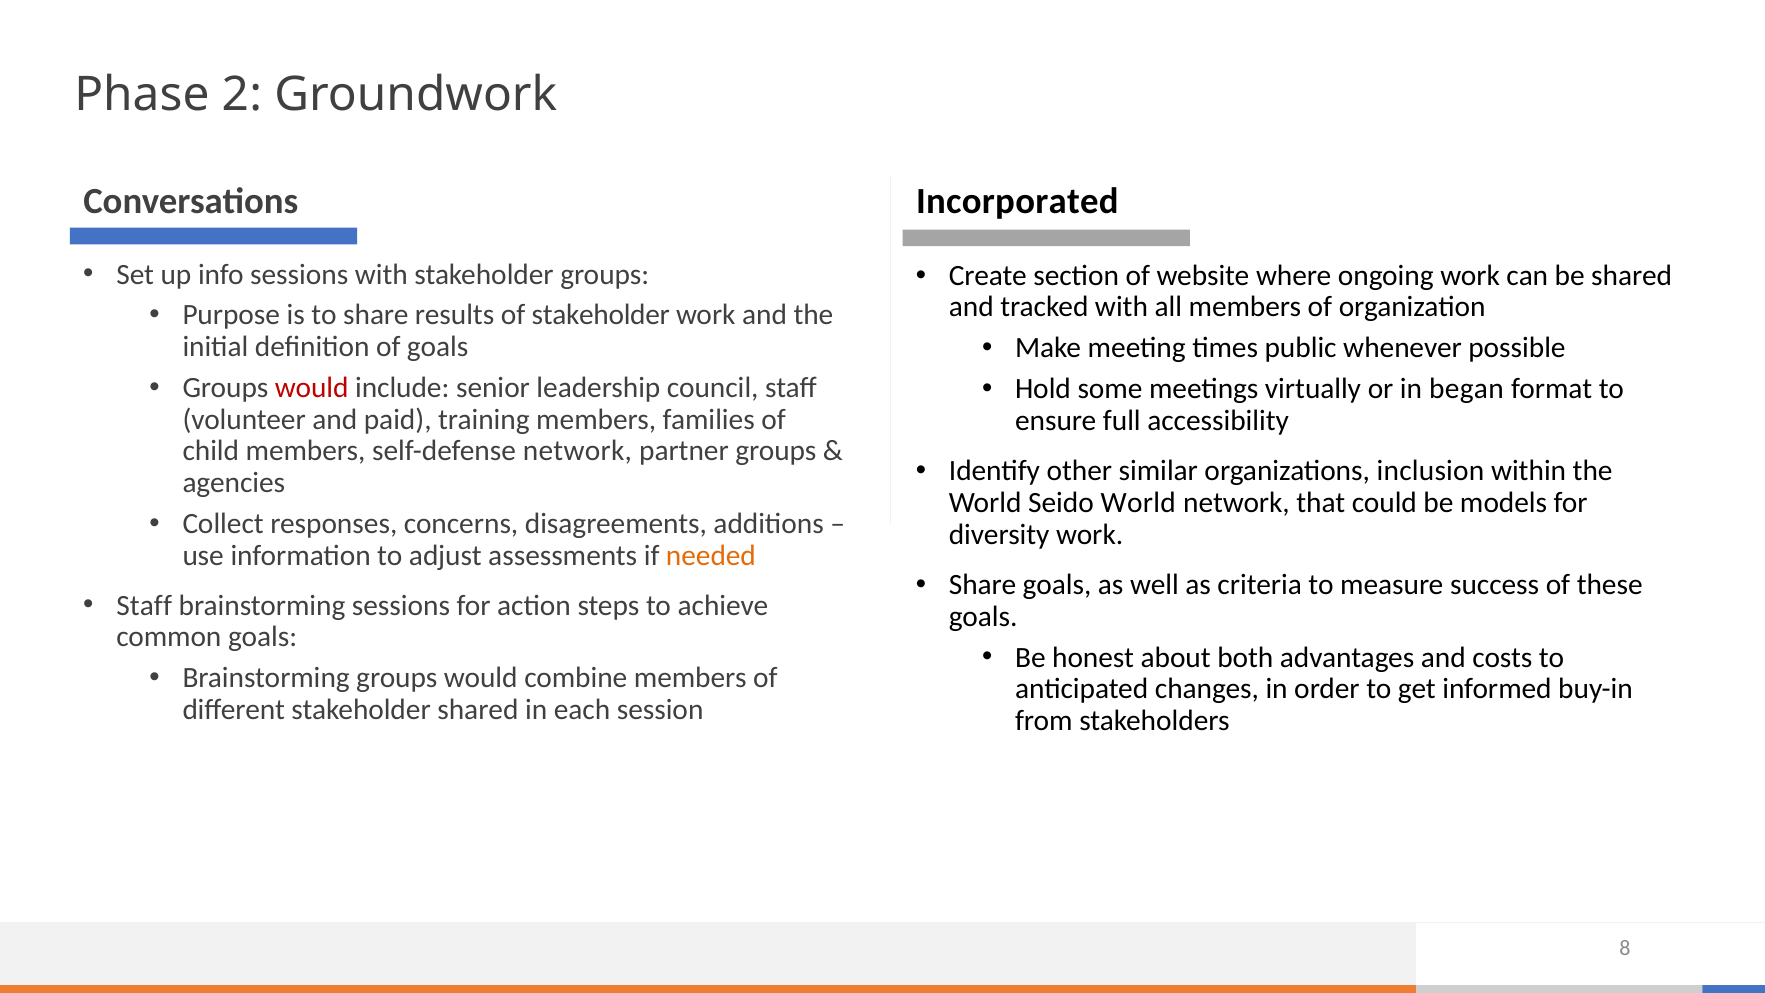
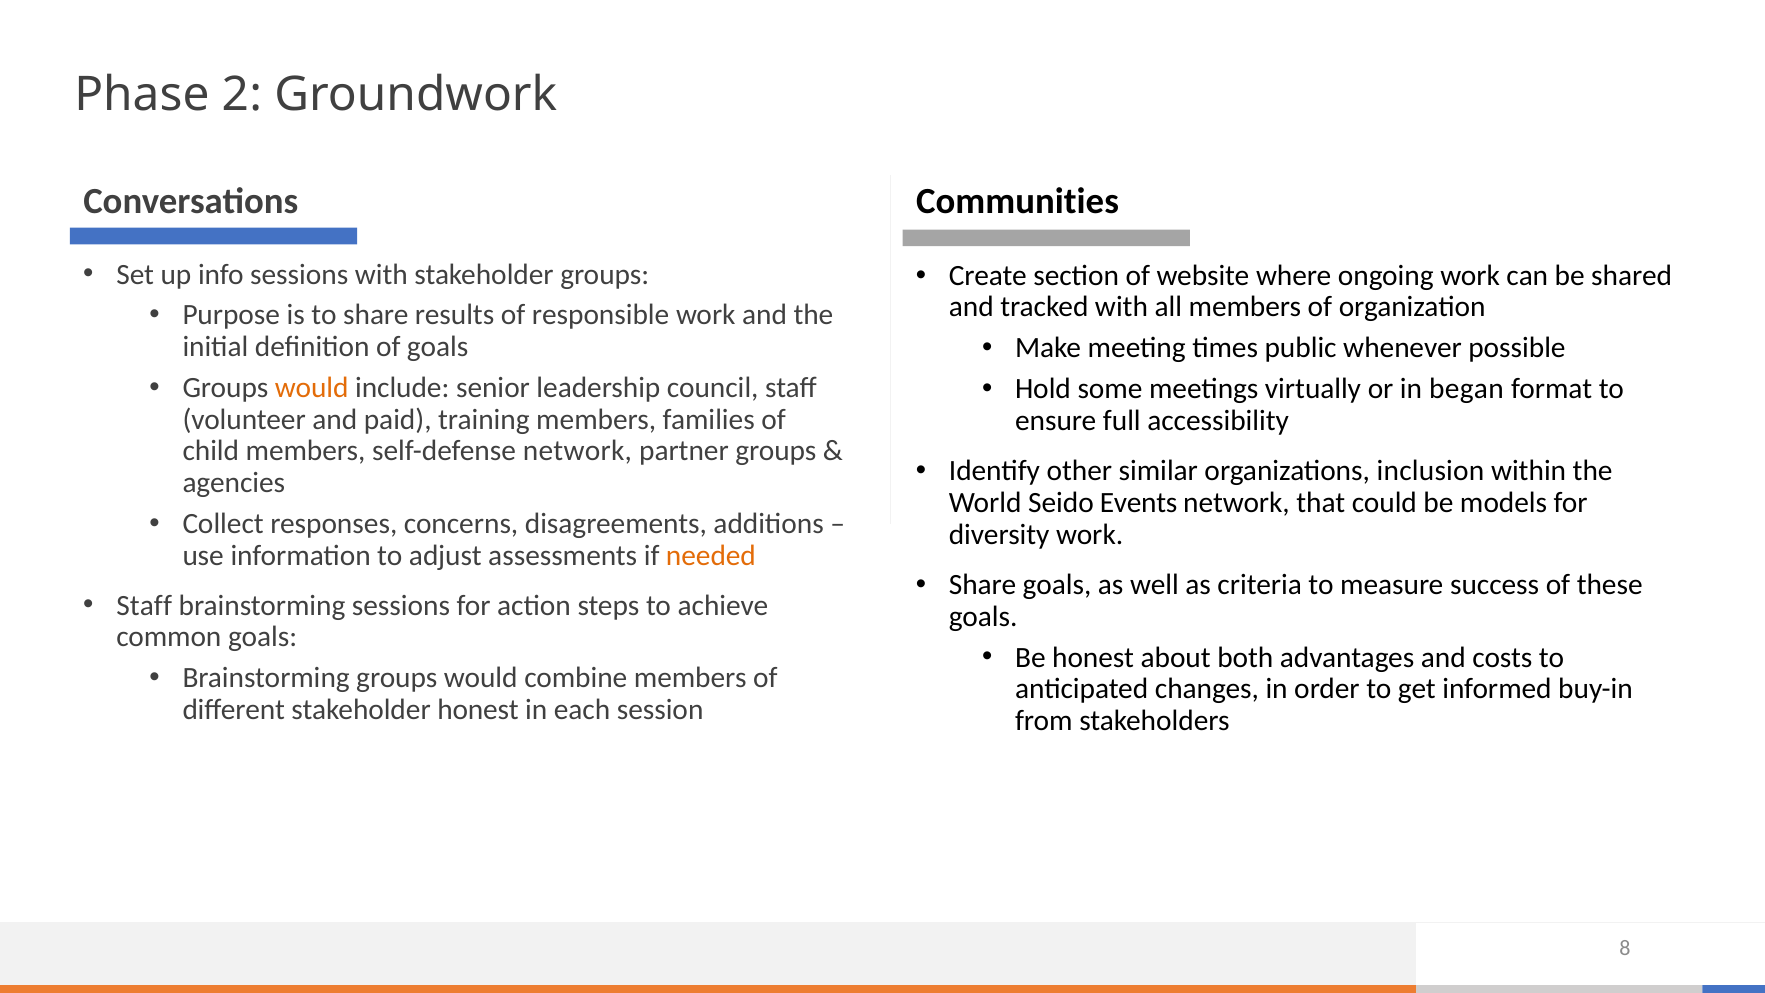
Incorporated: Incorporated -> Communities (1017, 201)
of stakeholder: stakeholder -> responsible (601, 315)
would colour: red -> orange (312, 388)
Seido World: World -> Events (1139, 503)
stakeholder shared: shared -> honest (478, 710)
